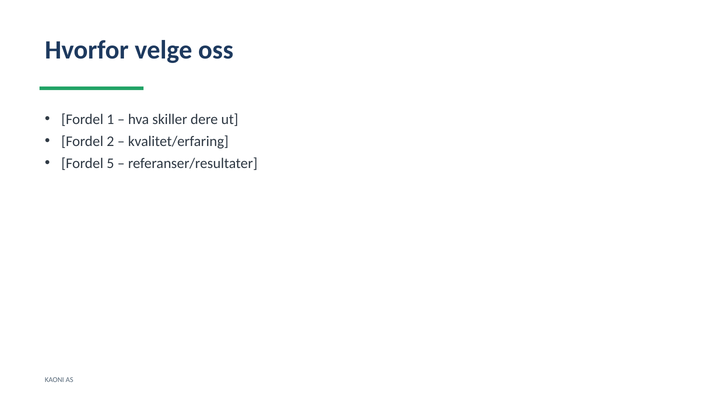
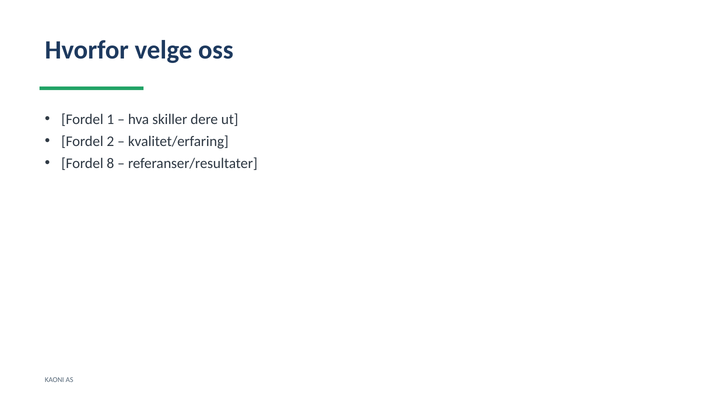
5: 5 -> 8 (110, 163)
